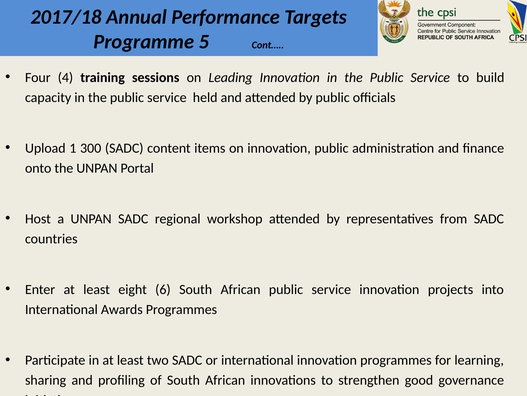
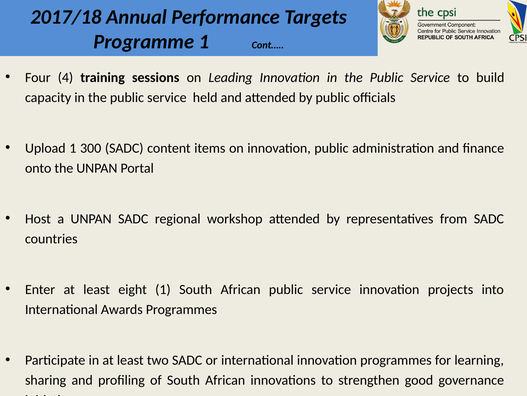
Programme 5: 5 -> 1 (204, 42)
eight 6: 6 -> 1 (163, 289)
